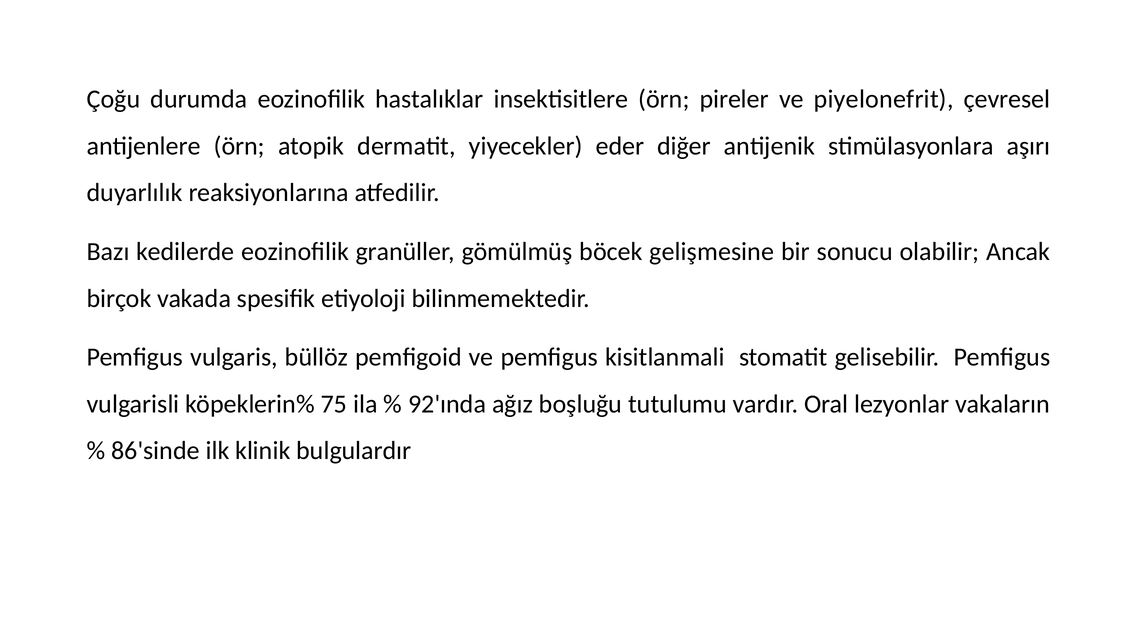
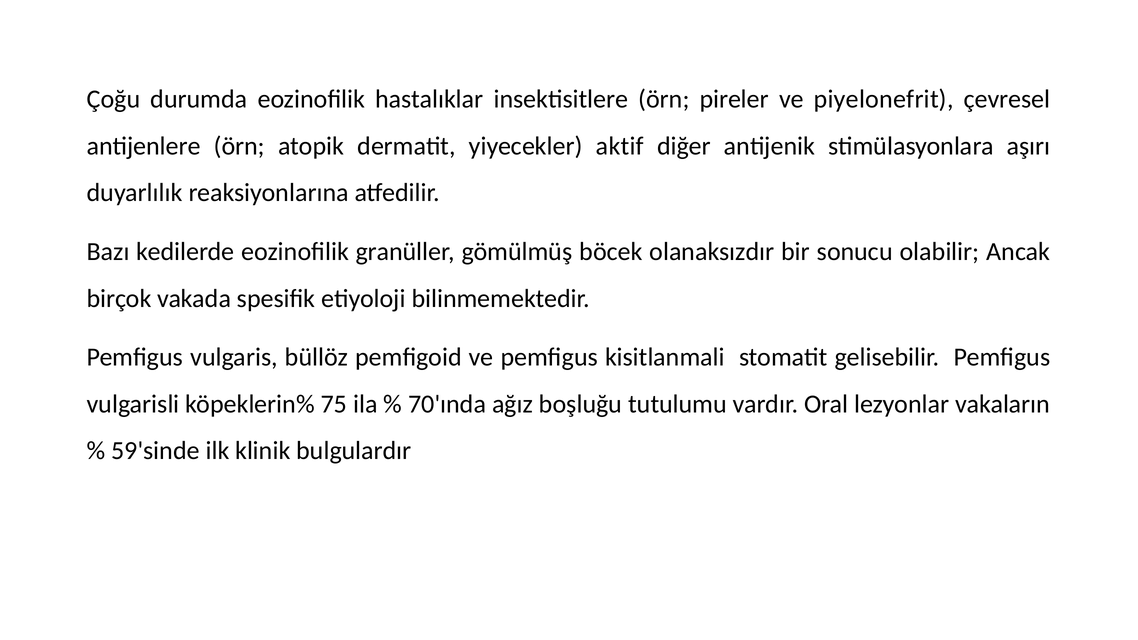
eder: eder -> aktif (620, 146)
gelişmesine: gelişmesine -> olanaksızdır (712, 252)
92'ında: 92'ında -> 70'ında (447, 404)
86'sinde: 86'sinde -> 59'sinde (155, 451)
